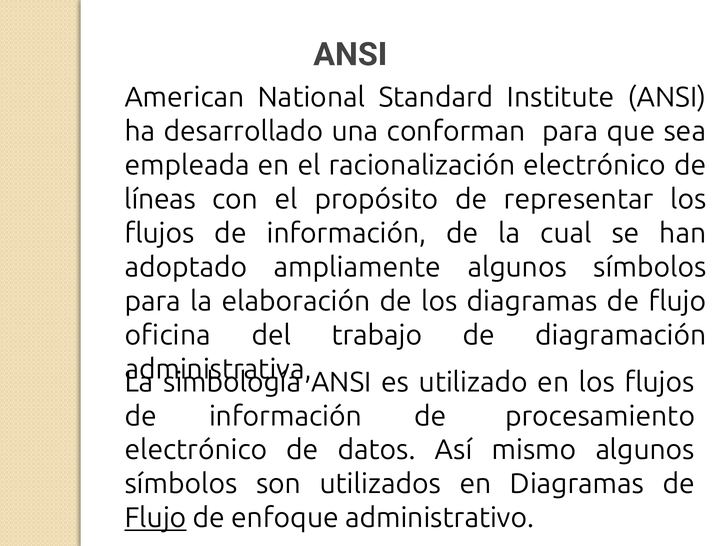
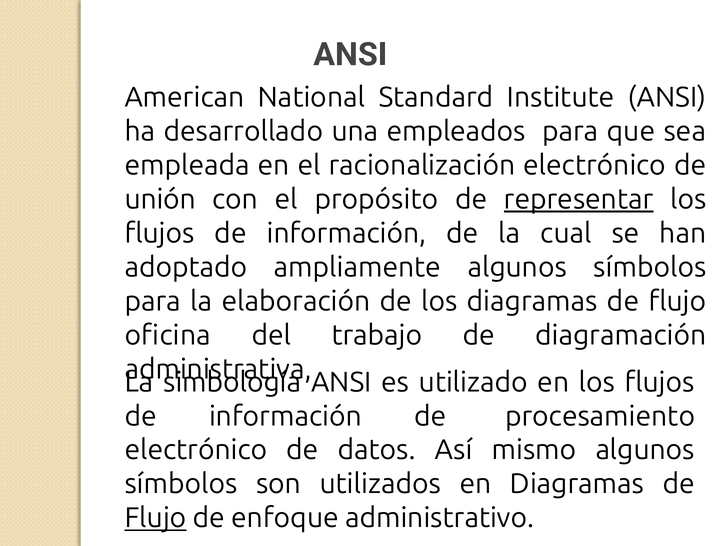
conforman: conforman -> empleados (456, 131)
líneas: líneas -> unión (160, 199)
representar underline: none -> present (579, 199)
